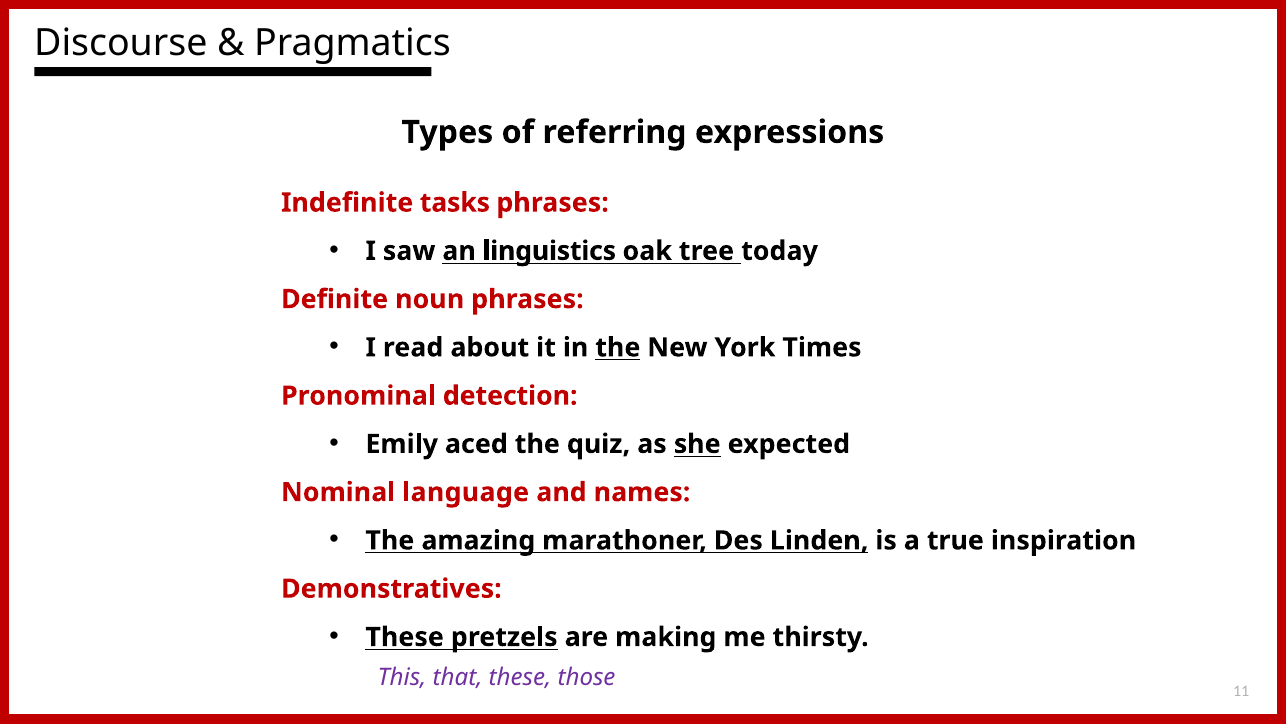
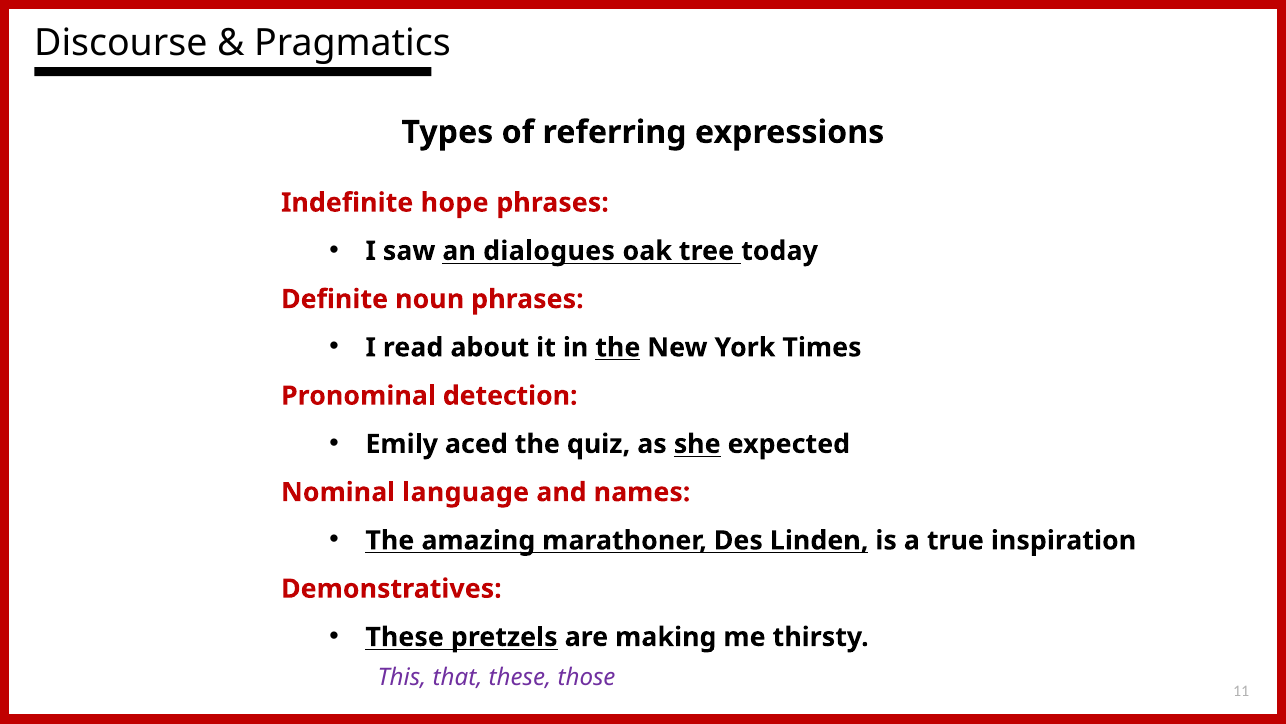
tasks: tasks -> hope (455, 203)
linguistics: linguistics -> dialogues (549, 251)
